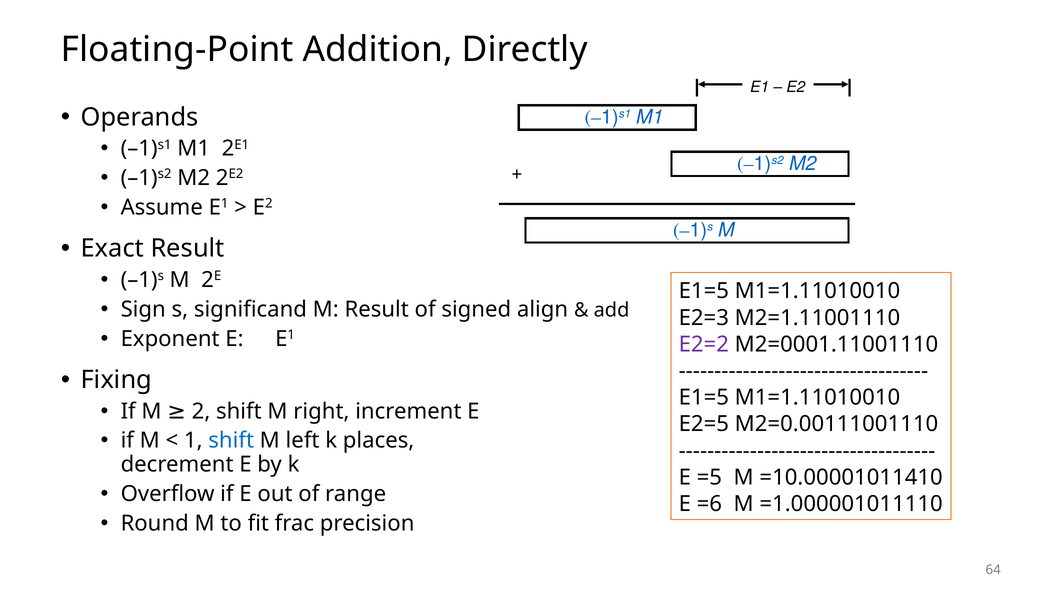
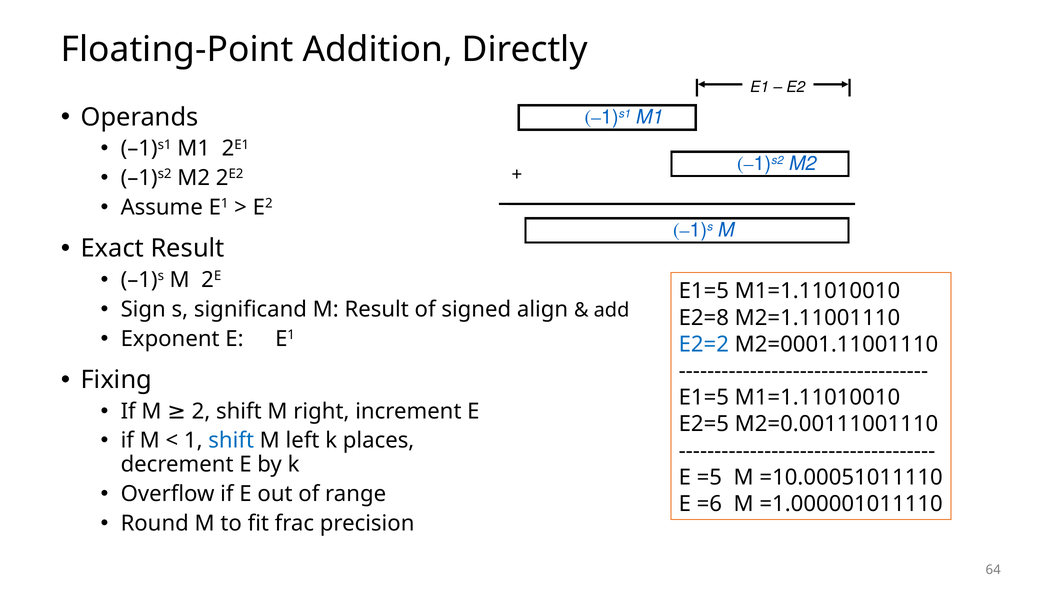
E2=3: E2=3 -> E2=8 (704, 317)
E2=2 colour: purple -> blue (704, 344)
=10.00001011410: =10.00001011410 -> =10.00051011110 (851, 477)
